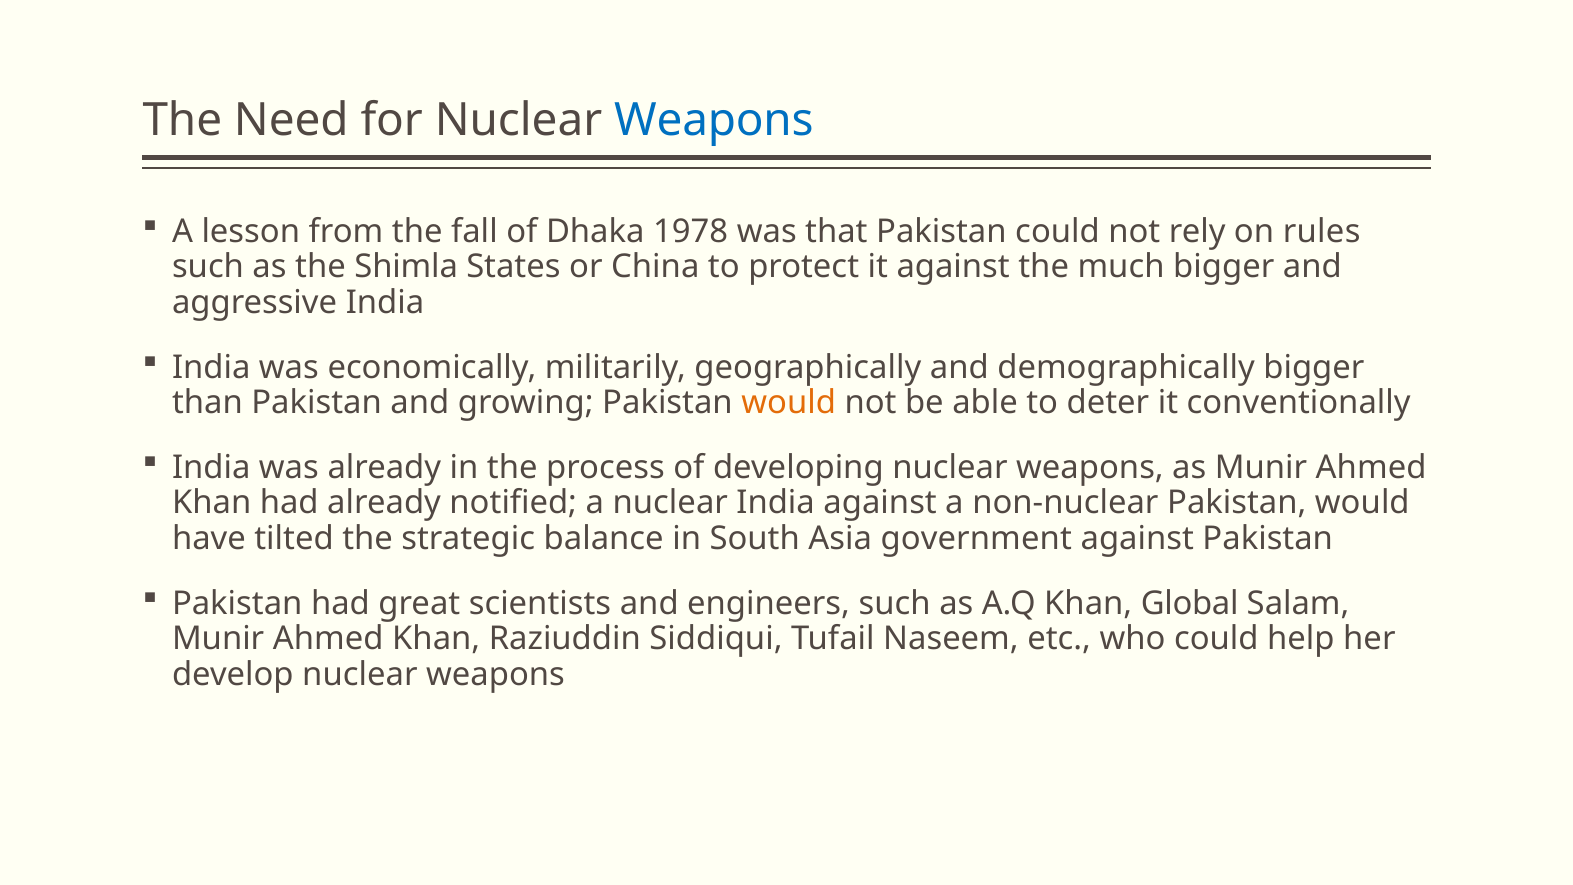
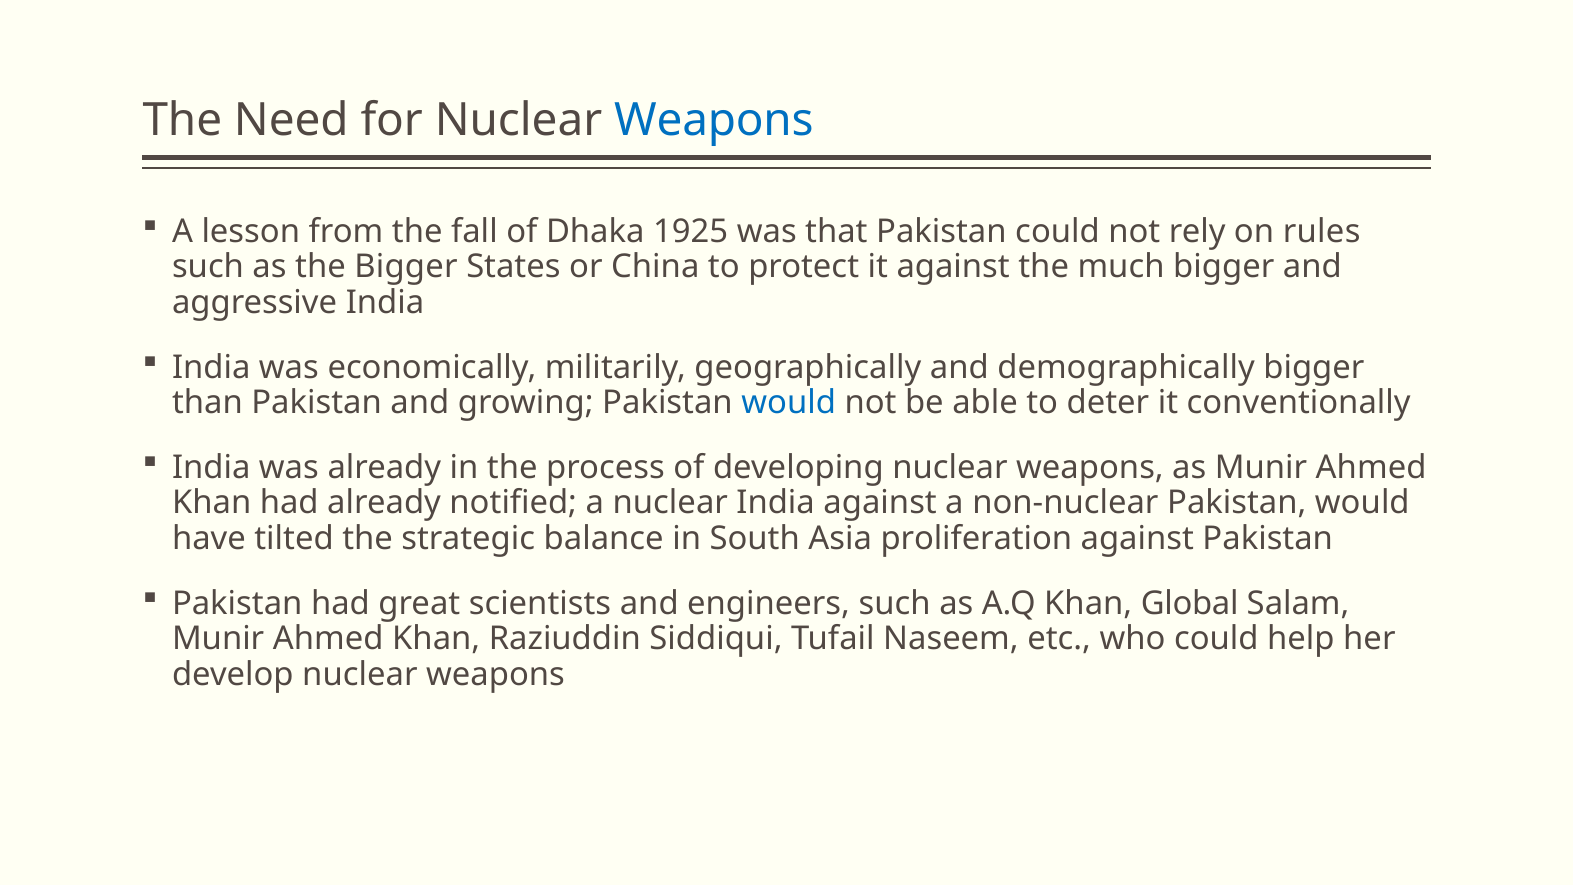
1978: 1978 -> 1925 (691, 231)
the Shimla: Shimla -> Bigger (406, 267)
would colour: orange -> blue (789, 403)
government: government -> proliferation (976, 538)
